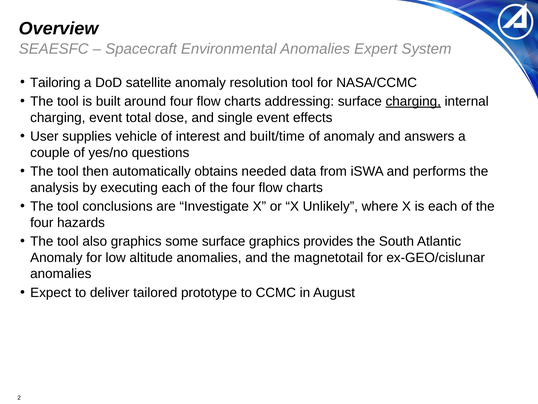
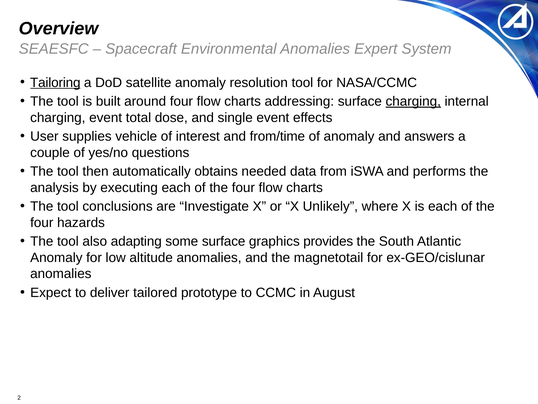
Tailoring underline: none -> present (55, 82)
built/time: built/time -> from/time (277, 136)
also graphics: graphics -> adapting (136, 241)
